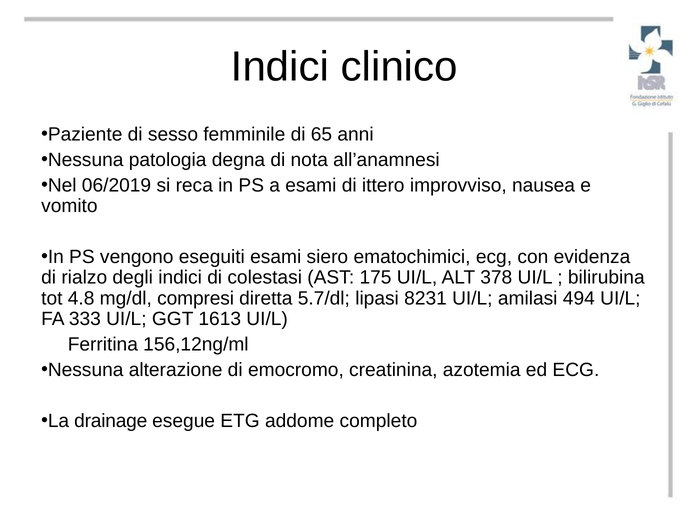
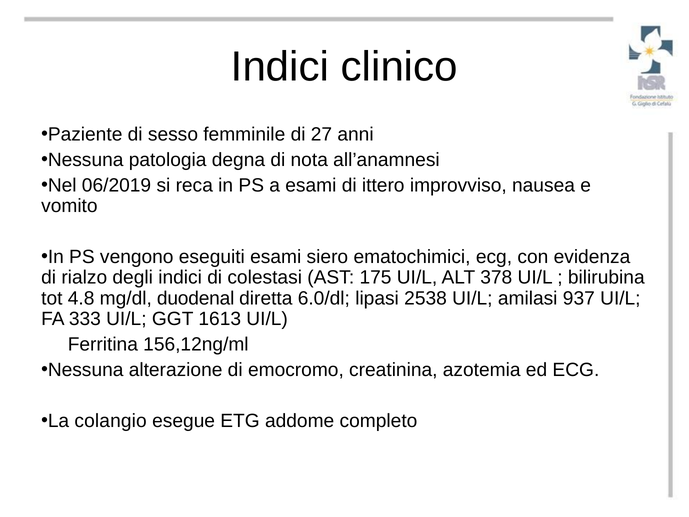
65: 65 -> 27 (321, 134)
compresi: compresi -> duodenal (196, 298)
5.7/dl: 5.7/dl -> 6.0/dl (324, 298)
8231: 8231 -> 2538 (426, 298)
494: 494 -> 937 (579, 298)
drainage: drainage -> colangio (111, 421)
